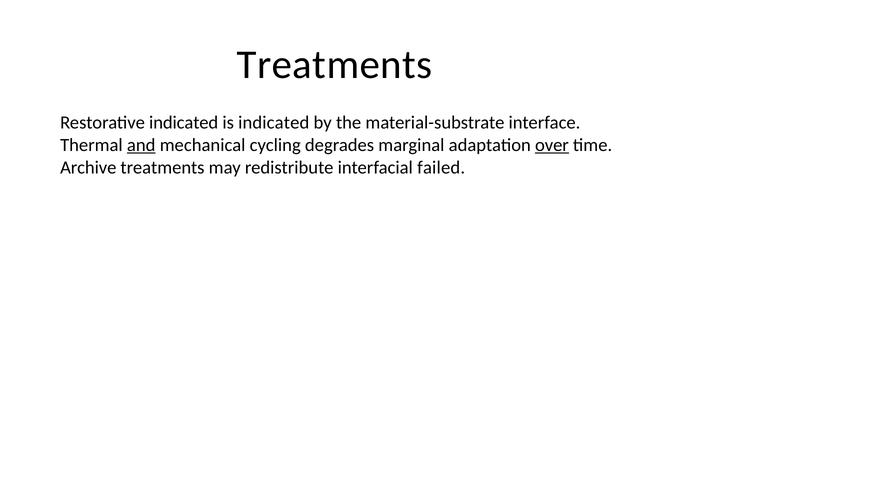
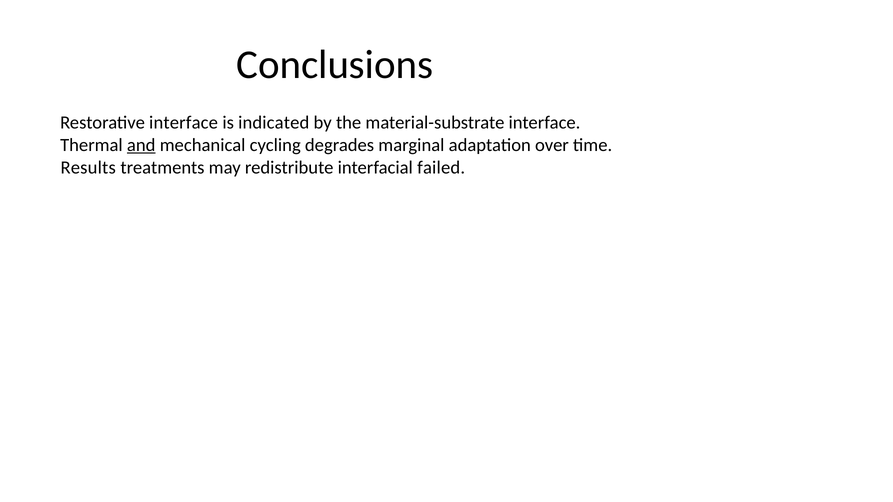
Treatments: Treatments -> Conclusions (335, 65)
Restorative indicated: indicated -> interface (184, 123)
over underline: present -> none (552, 145)
Archive: Archive -> Results (88, 168)
